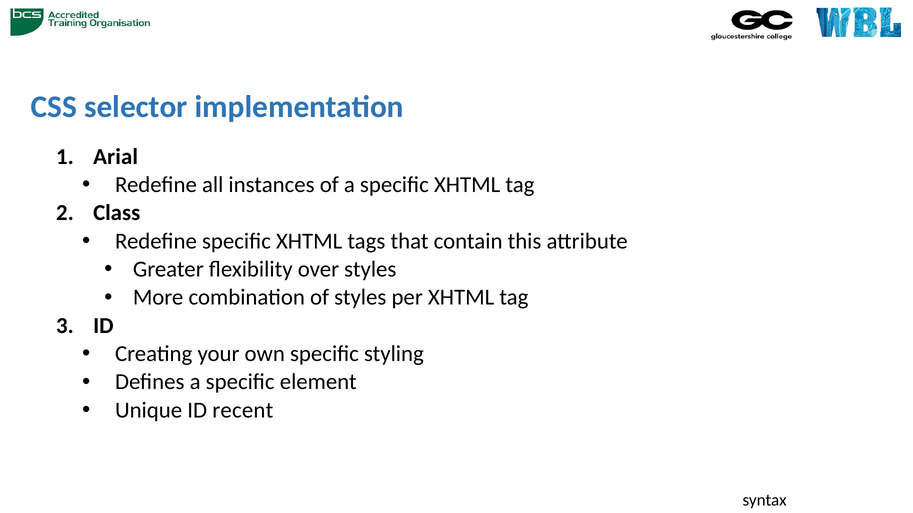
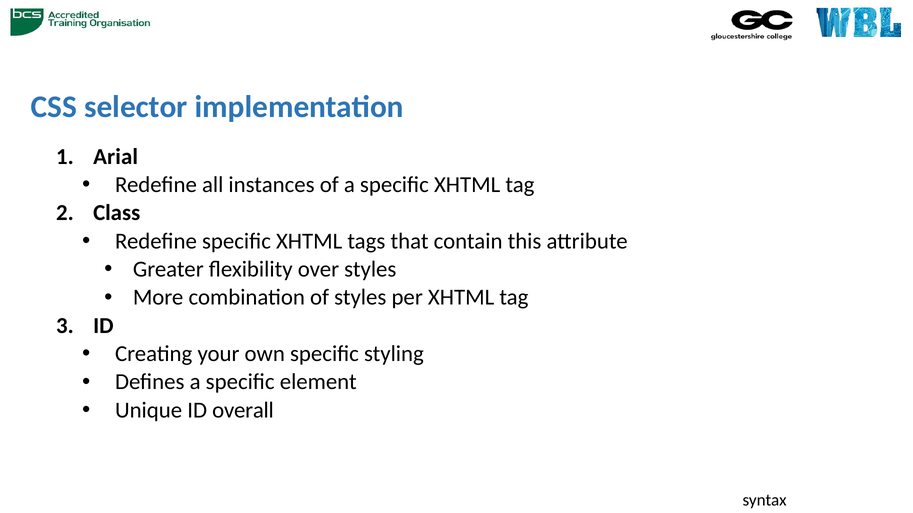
recent: recent -> overall (243, 411)
